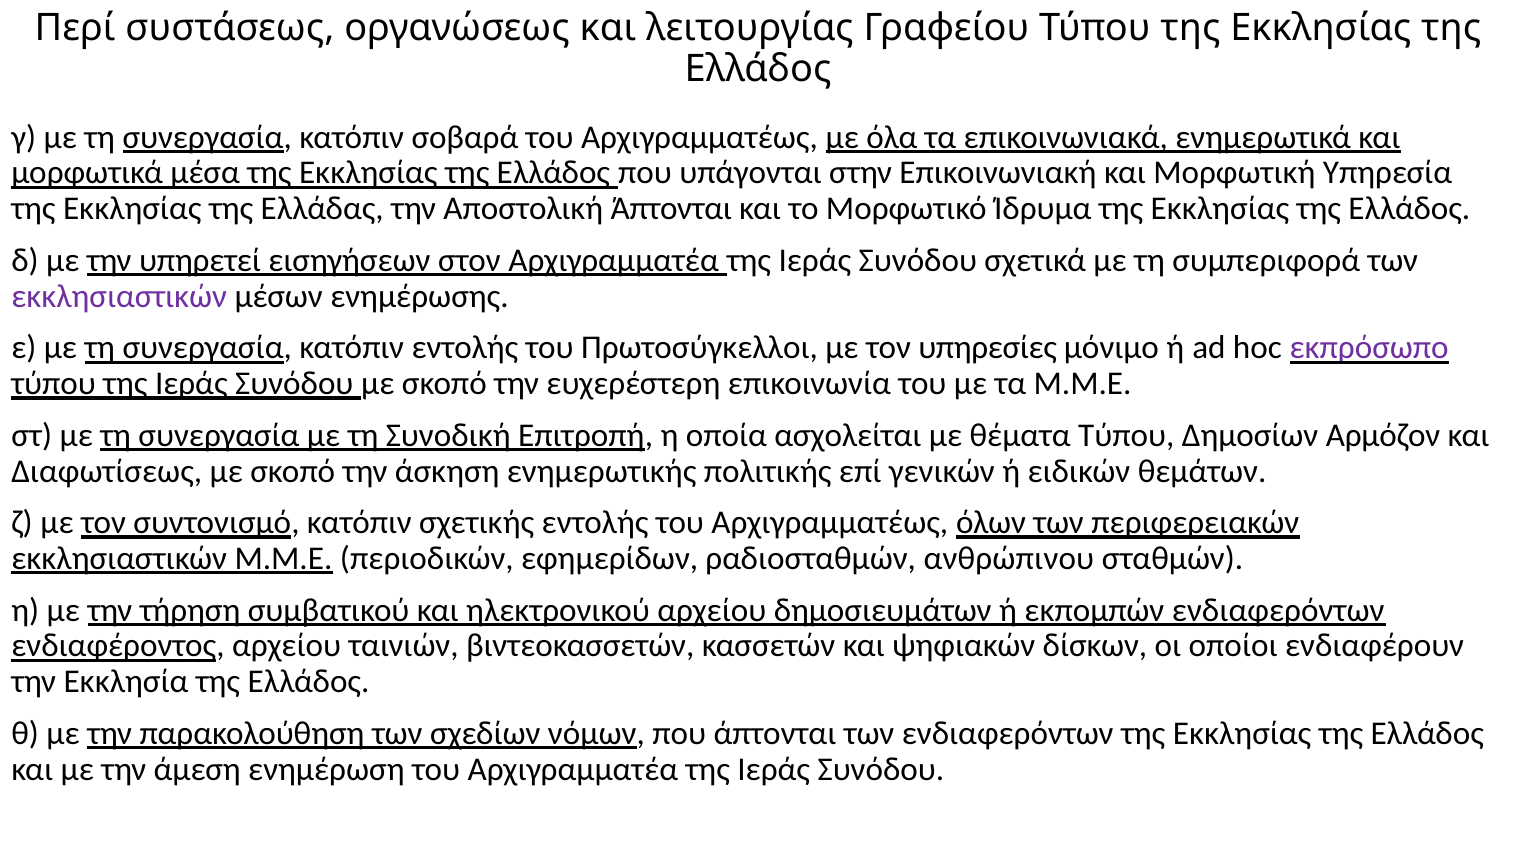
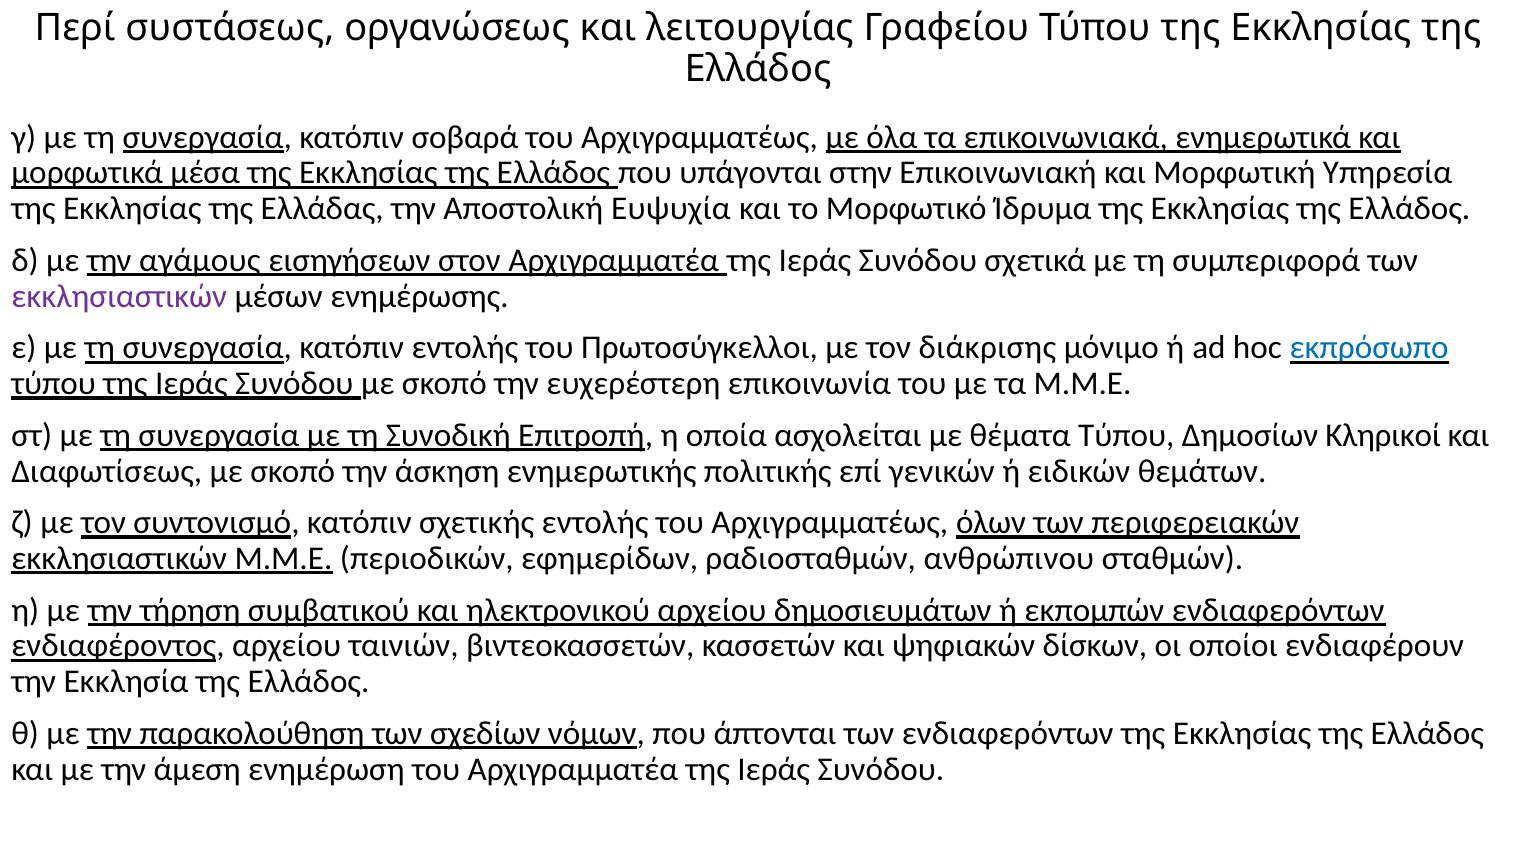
Αποστολική Άπτονται: Άπτονται -> Ευψυχία (671, 209)
υπηρετεί: υπηρετεί -> αγάμους (200, 260)
υπηρεσίες: υπηρεσίες -> διάκρισης (987, 348)
εκπρόσωπο colour: purple -> blue (1369, 348)
Αρμόζον: Αρμόζον -> Κληρικοί (1383, 435)
